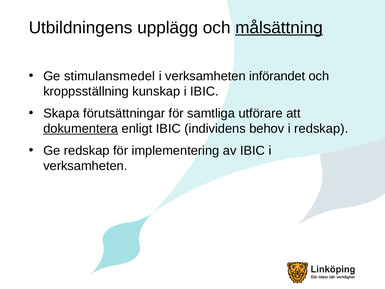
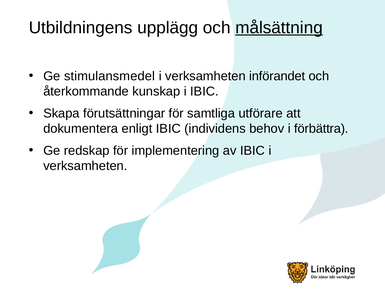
kroppsställning: kroppsställning -> återkommande (86, 91)
dokumentera underline: present -> none (81, 129)
i redskap: redskap -> förbättra (321, 129)
